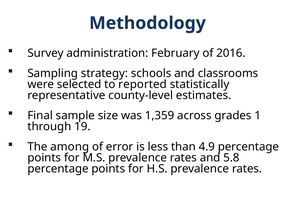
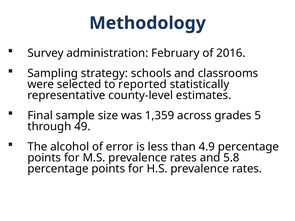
1: 1 -> 5 (258, 116)
19: 19 -> 49 (82, 127)
among: among -> alcohol (70, 147)
